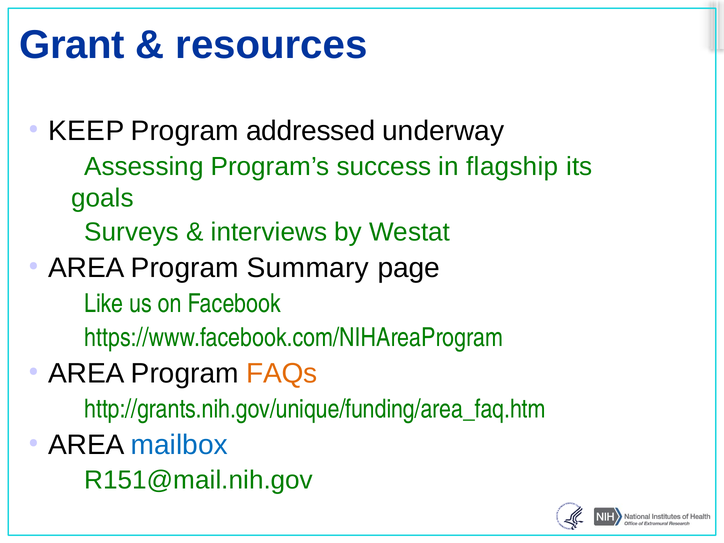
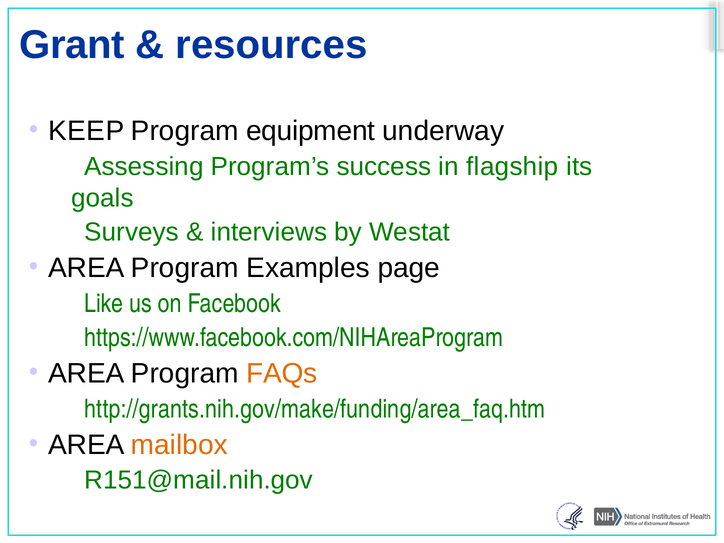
addressed: addressed -> equipment (311, 131)
Summary: Summary -> Examples (308, 268)
http://grants.nih.gov/unique/funding/area_faq.htm: http://grants.nih.gov/unique/funding/area_faq.htm -> http://grants.nih.gov/make/funding/area_faq.htm (315, 409)
mailbox colour: blue -> orange (179, 445)
